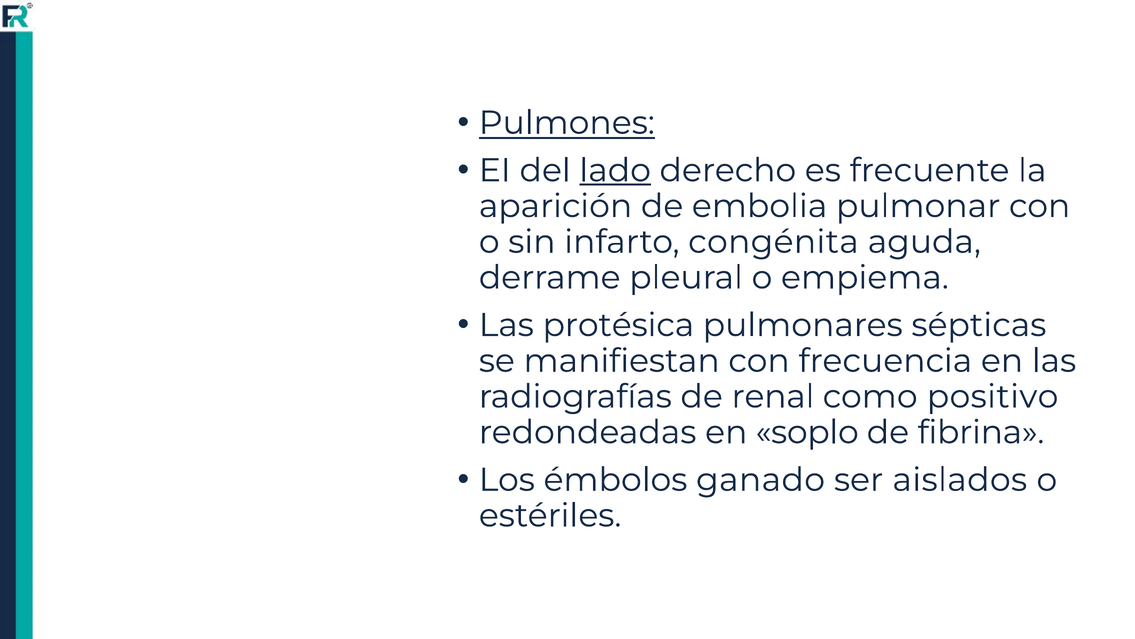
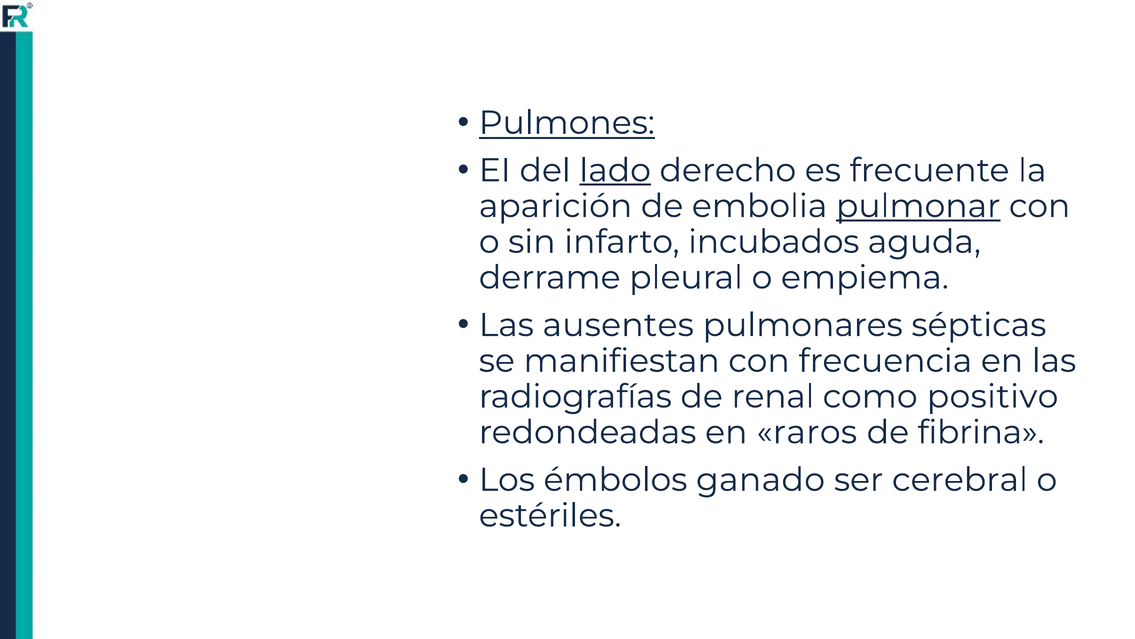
pulmonar underline: none -> present (918, 206)
congénita: congénita -> incubados (774, 242)
protésica: protésica -> ausentes (618, 325)
soplo: soplo -> raros (807, 432)
aislados: aislados -> cerebral (960, 479)
